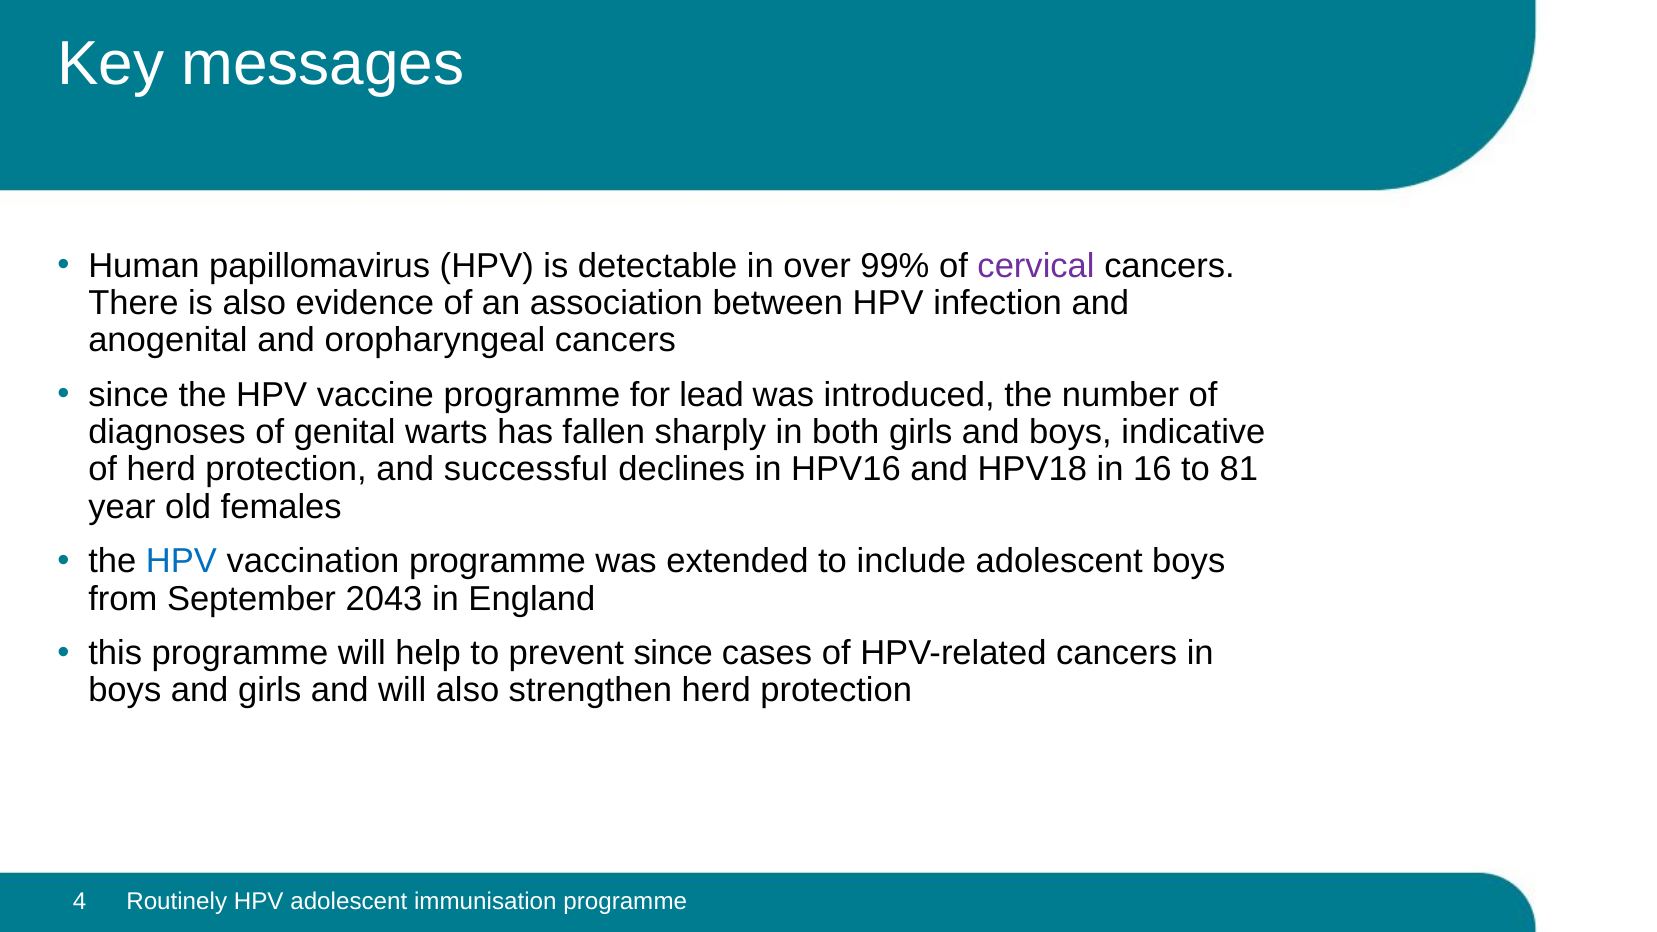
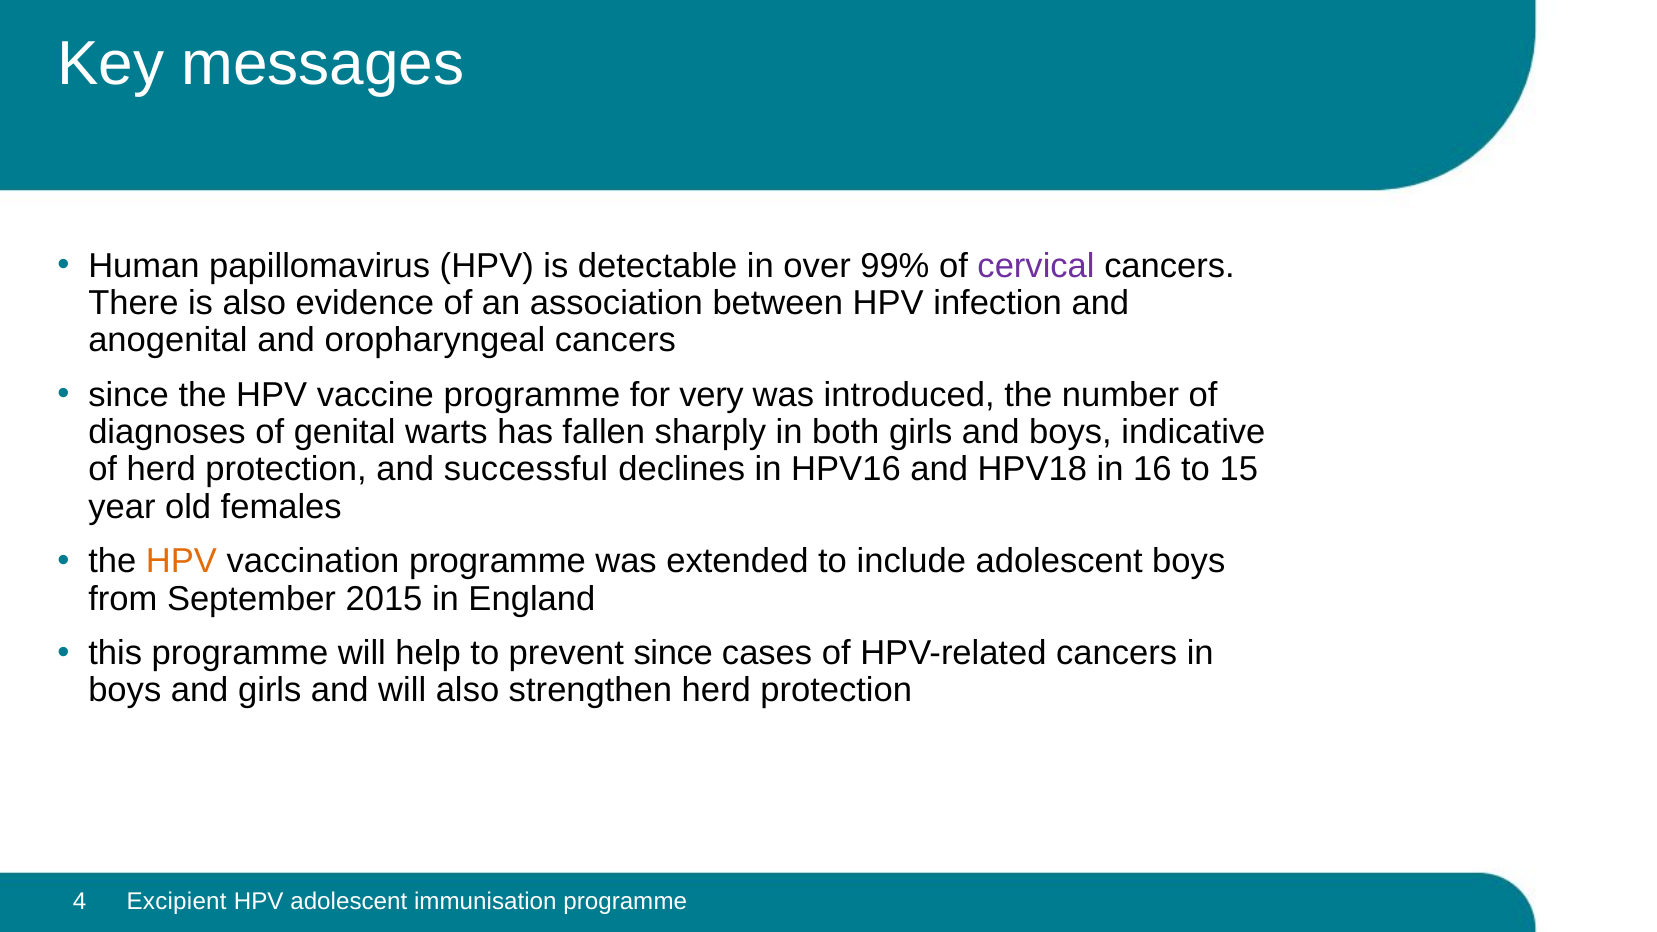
lead: lead -> very (712, 395)
81: 81 -> 15 (1239, 470)
HPV colour: blue -> orange (181, 561)
2043: 2043 -> 2015 (384, 599)
Routinely: Routinely -> Excipient (177, 901)
